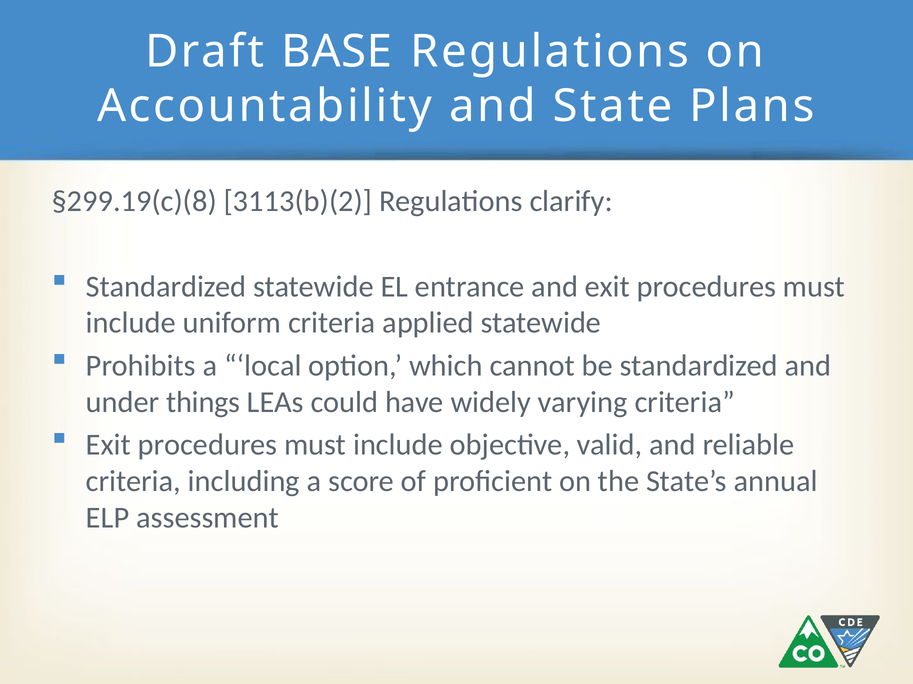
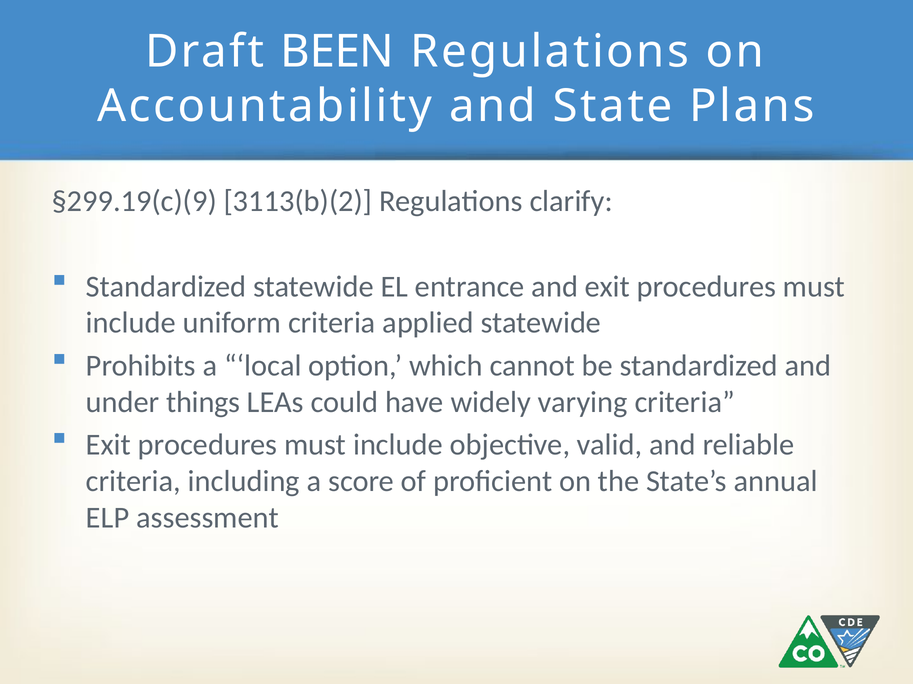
BASE: BASE -> BEEN (337, 52)
§299.19(c)(8: §299.19(c)(8 -> §299.19(c)(9 (134, 202)
